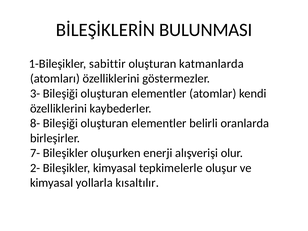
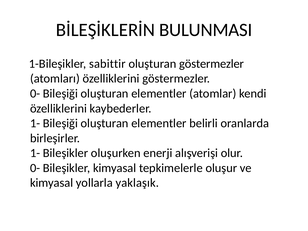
oluşturan katmanlarda: katmanlarda -> göstermezler (212, 64)
3-: 3- -> 0- (35, 94)
8-: 8- -> 1- (35, 123)
7-: 7- -> 1- (35, 153)
2-: 2- -> 0- (35, 168)
kısaltılır: kısaltılır -> yaklaşık (137, 183)
